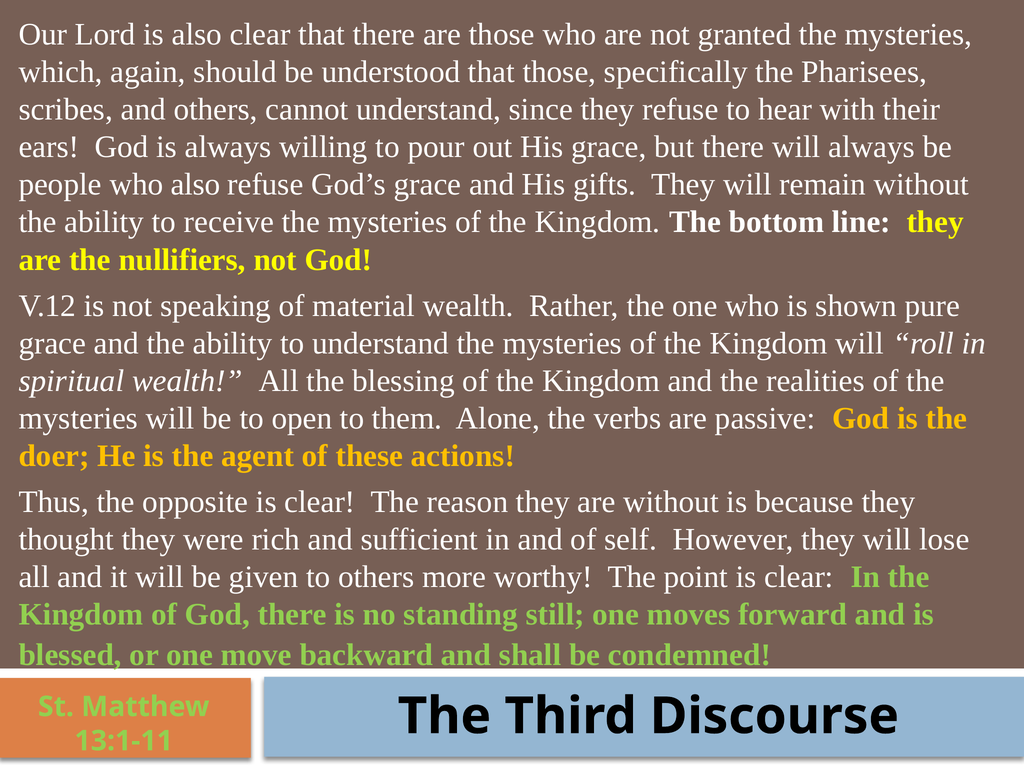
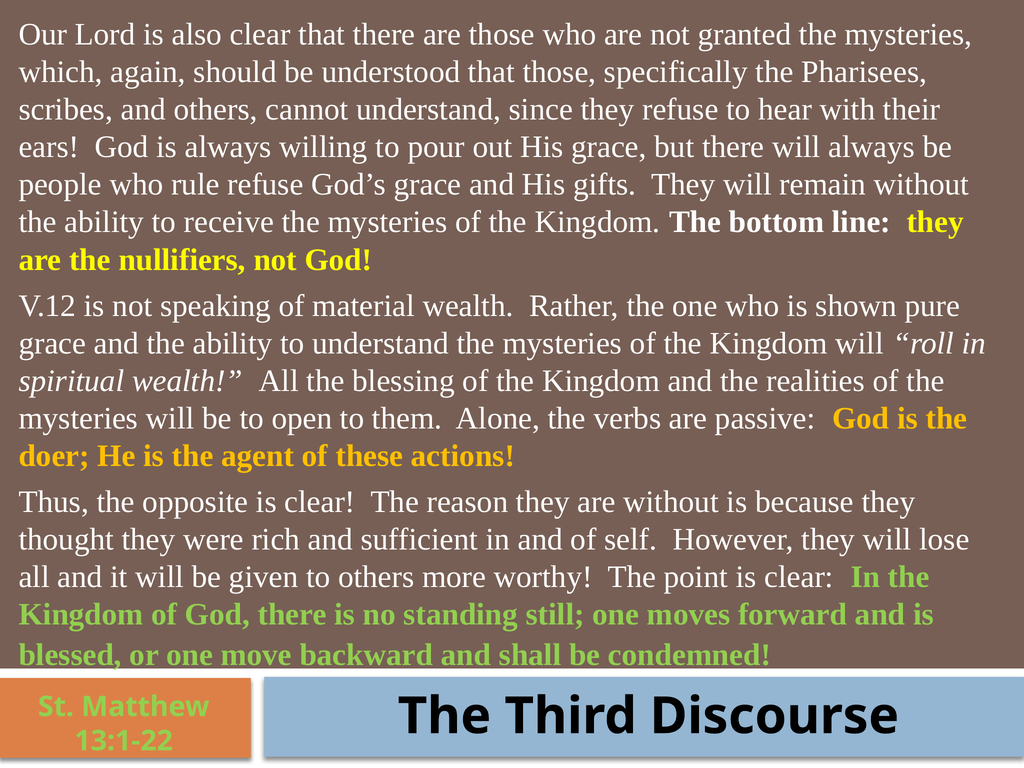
who also: also -> rule (195, 185)
13:1-11: 13:1-11 -> 13:1-22 (124, 741)
